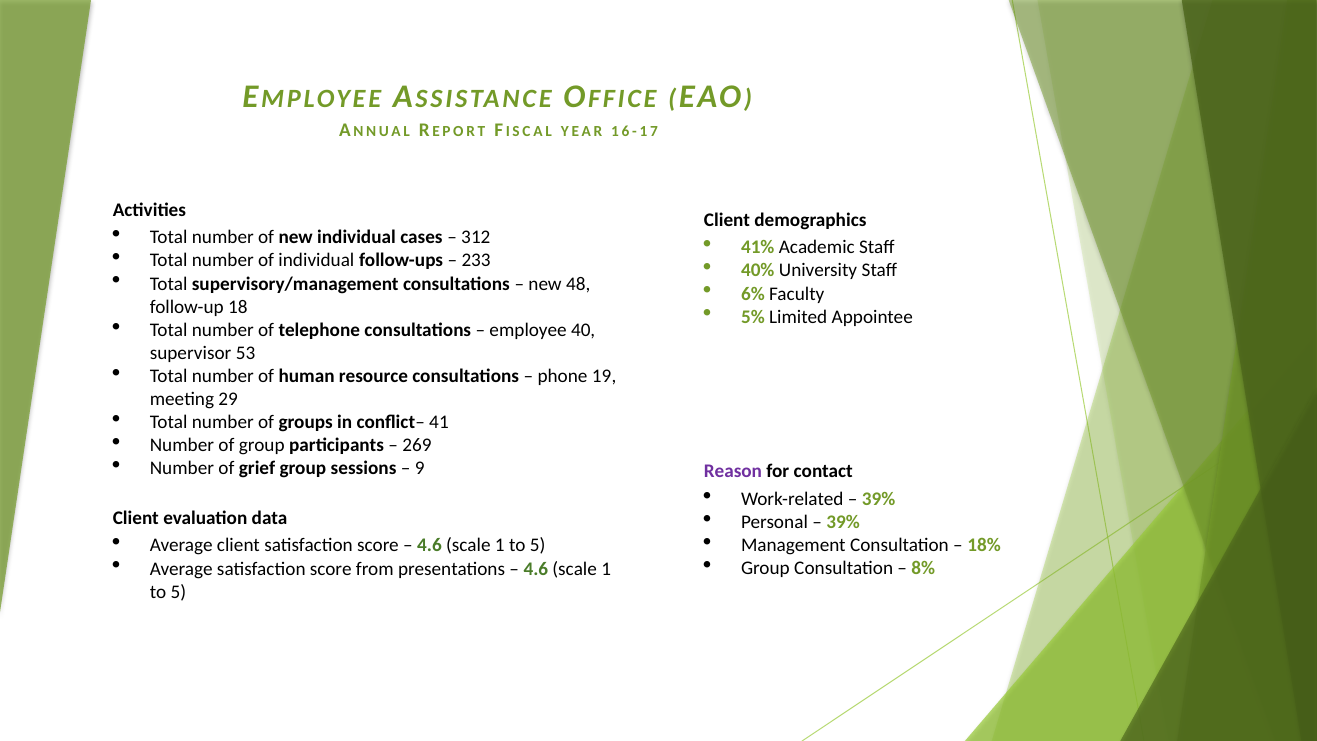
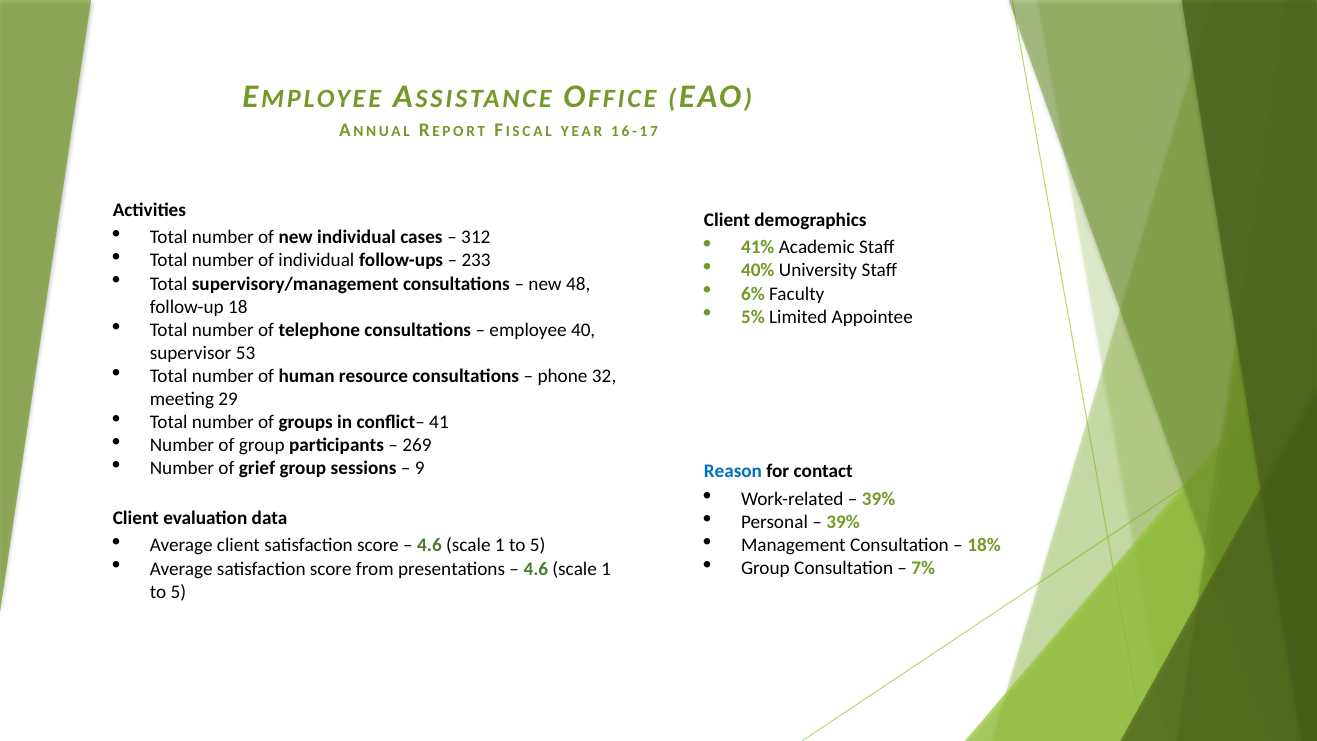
19: 19 -> 32 (604, 376)
Reason colour: purple -> blue (733, 472)
8%: 8% -> 7% (923, 568)
